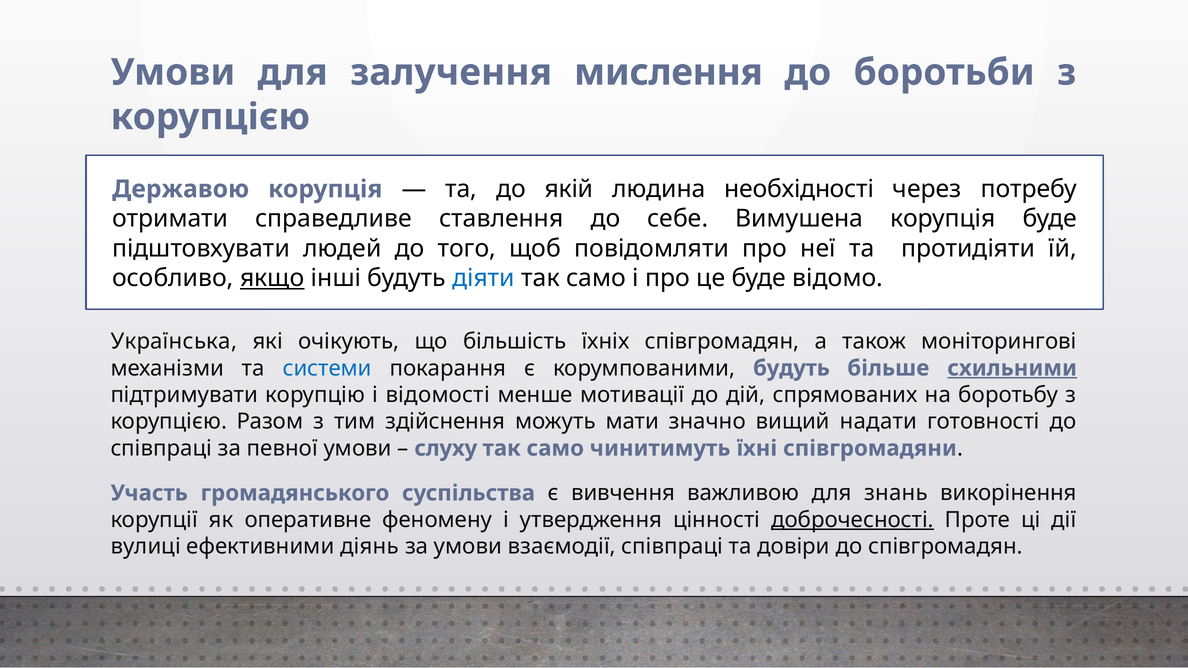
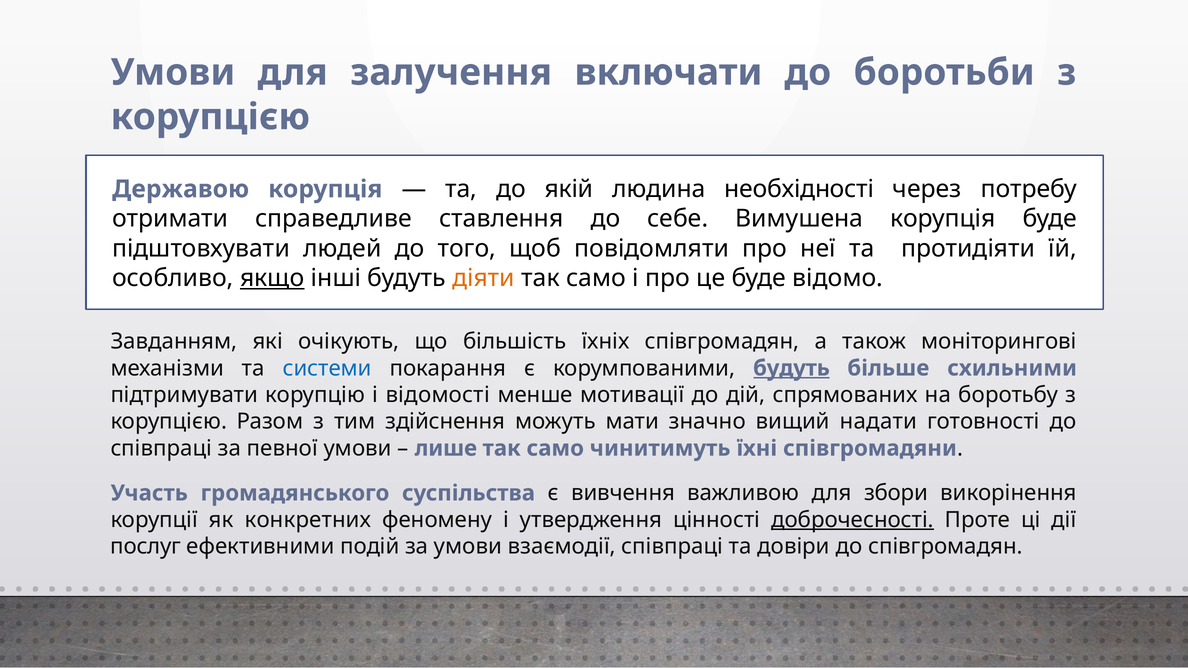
мислення: мислення -> включати (668, 72)
діяти colour: blue -> orange (483, 278)
Українська: Українська -> Завданням (174, 342)
будуть underline: none -> present (791, 368)
схильними underline: present -> none (1012, 368)
слуху: слуху -> лише (446, 448)
знань: знань -> збори (896, 493)
оперативне: оперативне -> конкретних (308, 520)
вулиці: вулиці -> послуг (146, 547)
діянь: діянь -> подій (370, 547)
